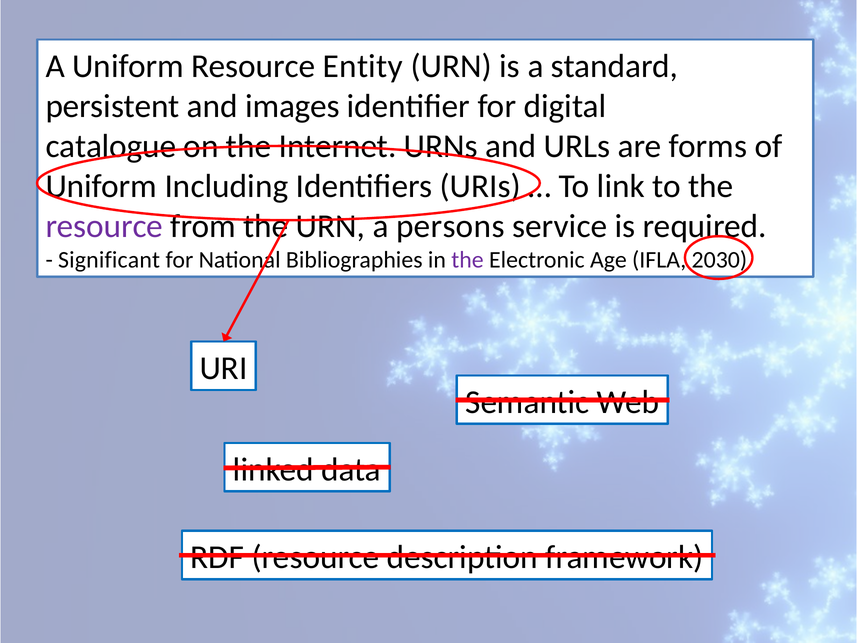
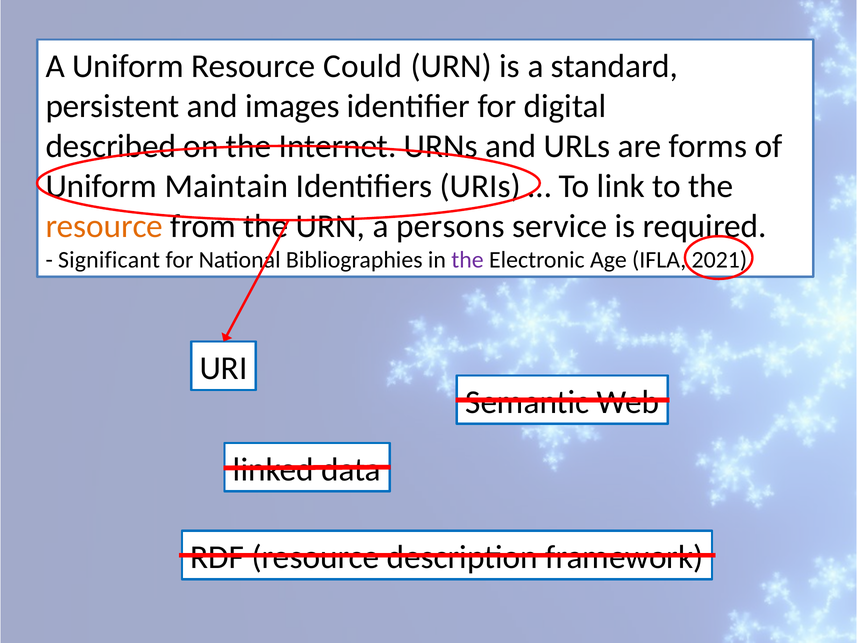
Entity: Entity -> Could (363, 66)
catalogue: catalogue -> described (111, 146)
Including: Including -> Maintain (226, 186)
resource colour: purple -> orange (104, 226)
2030: 2030 -> 2021 (719, 260)
